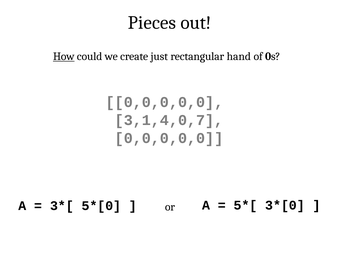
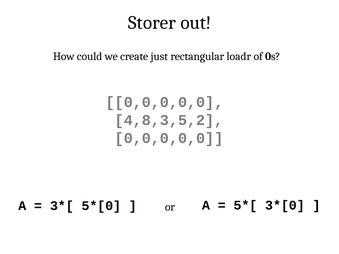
Pieces: Pieces -> Storer (152, 23)
How underline: present -> none (64, 56)
hand: hand -> loadr (239, 56)
3,1,4,0,7: 3,1,4,0,7 -> 4,8,3,5,2 (169, 120)
